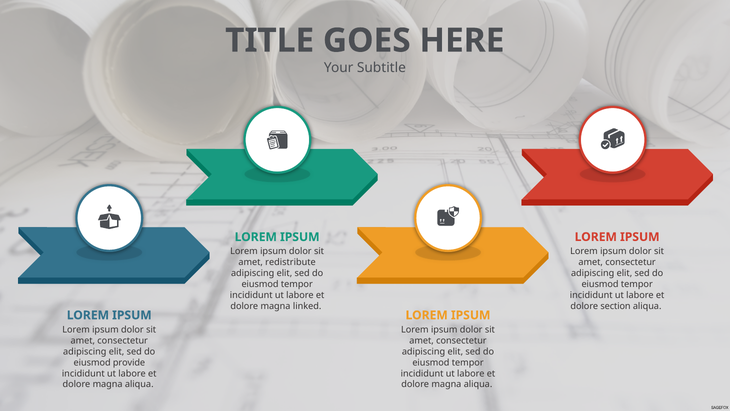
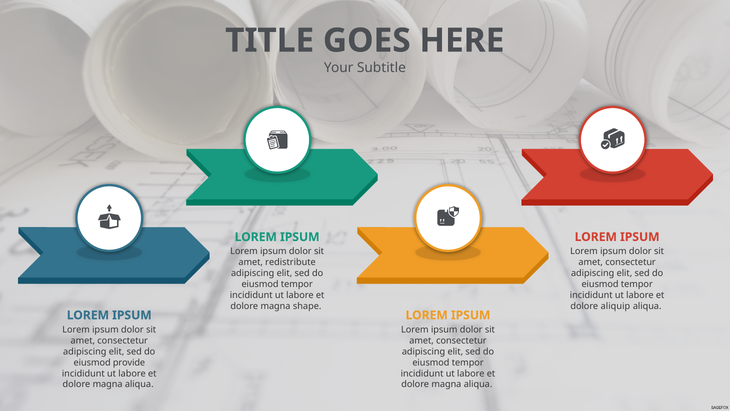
section: section -> aliquip (615, 306)
linked: linked -> shape (307, 306)
